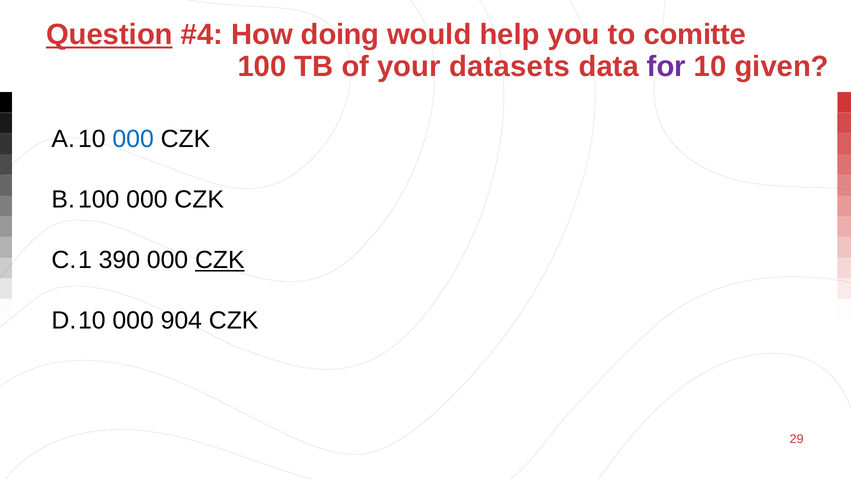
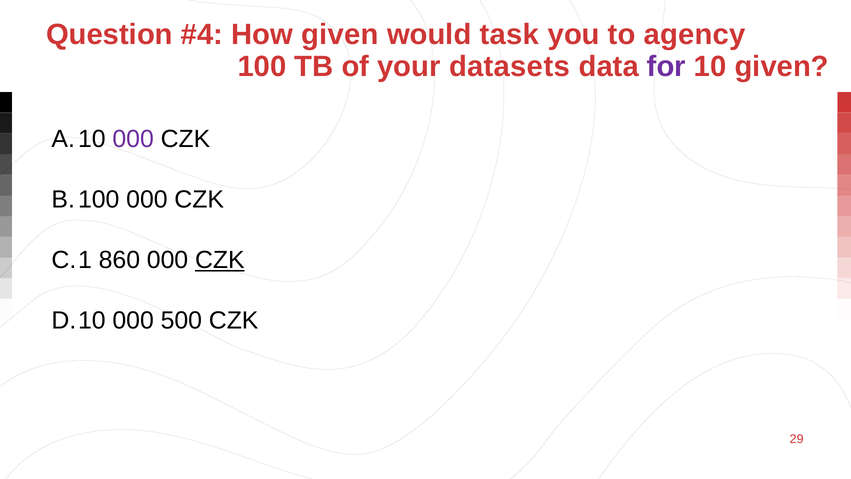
Question underline: present -> none (109, 35)
How doing: doing -> given (340, 35)
help: help -> task (510, 35)
comitte: comitte -> agency (695, 35)
000 colour: blue -> purple (133, 139)
390: 390 -> 860 (119, 260)
904: 904 -> 500 (181, 320)
